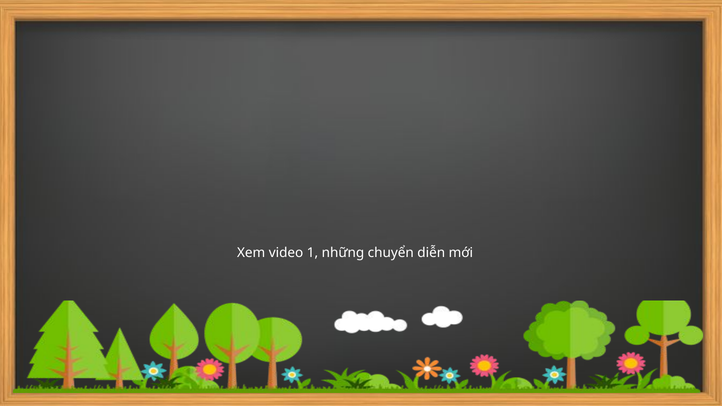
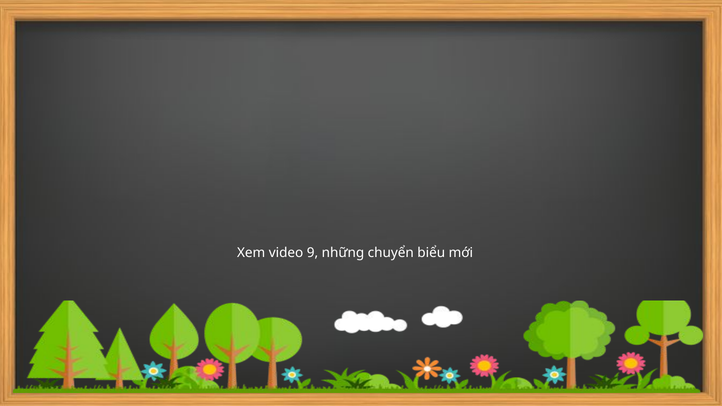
1: 1 -> 9 (313, 253)
diễn: diễn -> biểu (431, 253)
